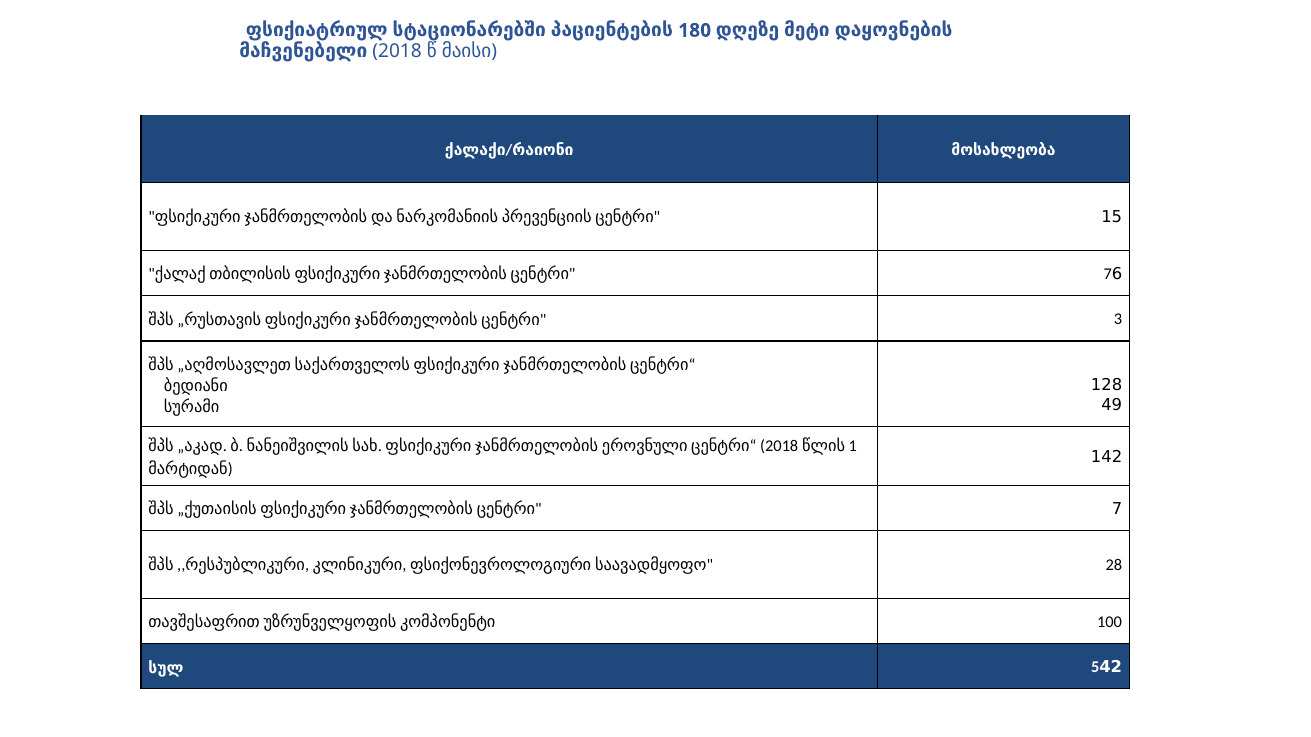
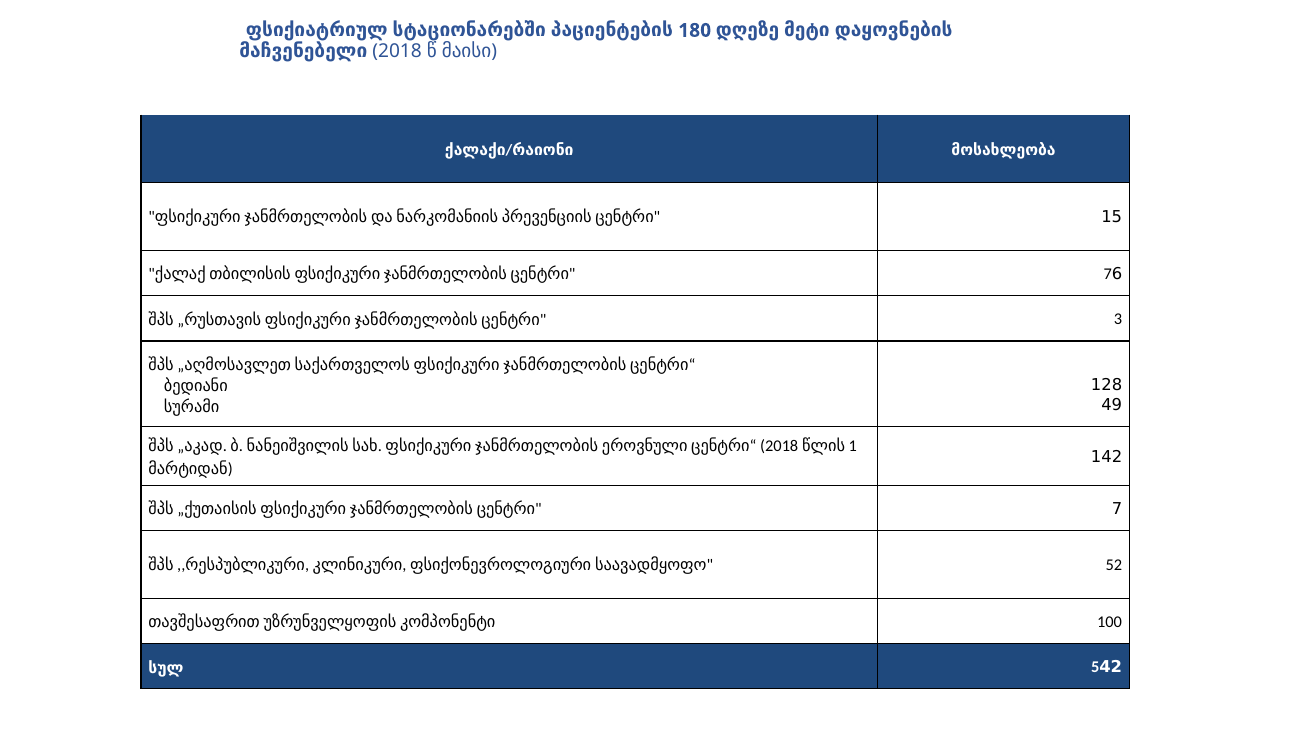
28: 28 -> 52 (1114, 566)
